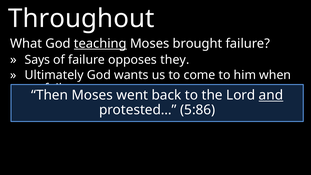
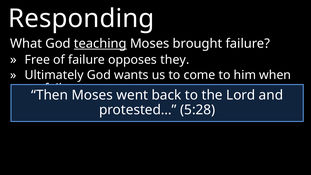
Throughout: Throughout -> Responding (81, 19)
Says: Says -> Free (37, 60)
and underline: present -> none (271, 95)
5:86: 5:86 -> 5:28 (198, 110)
